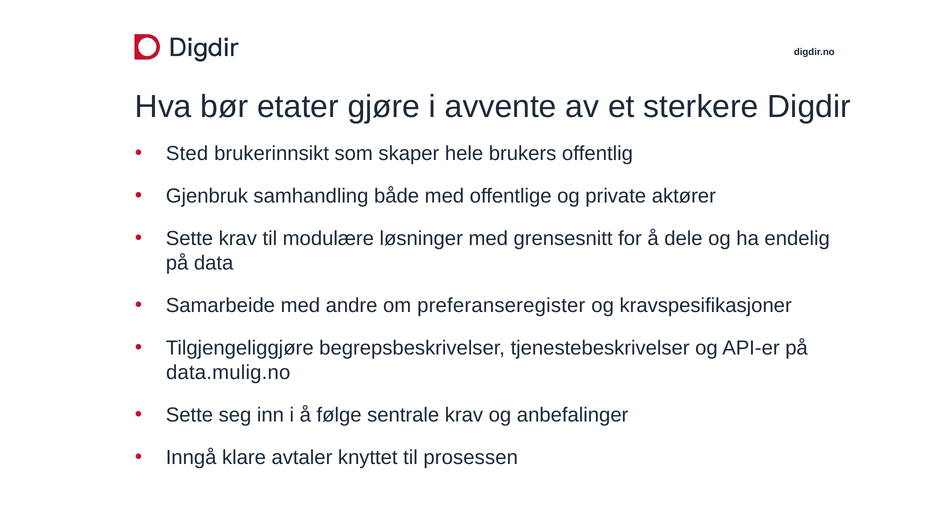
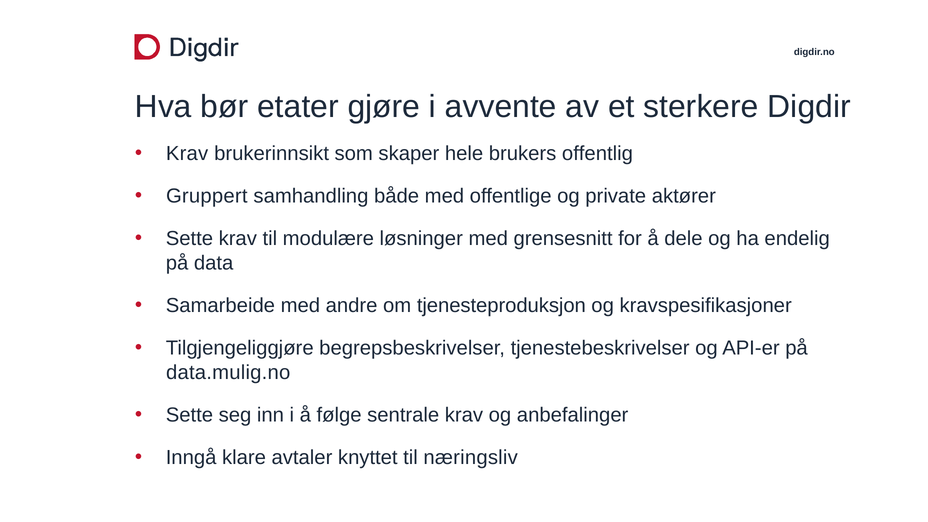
Sted: Sted -> Krav (187, 154)
Gjenbruk: Gjenbruk -> Gruppert (207, 196)
preferanseregister: preferanseregister -> tjenesteproduksjon (501, 306)
prosessen: prosessen -> næringsliv (471, 457)
